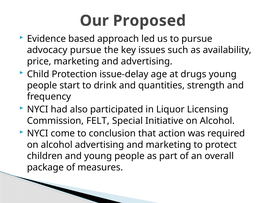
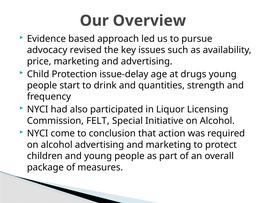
Proposed: Proposed -> Overview (149, 21)
advocacy pursue: pursue -> revised (86, 50)
